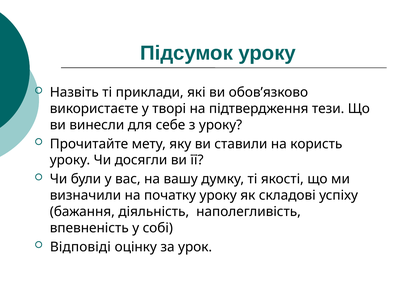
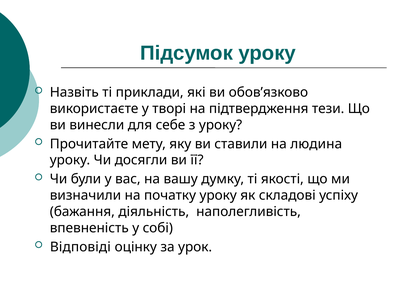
користь: користь -> людина (316, 144)
